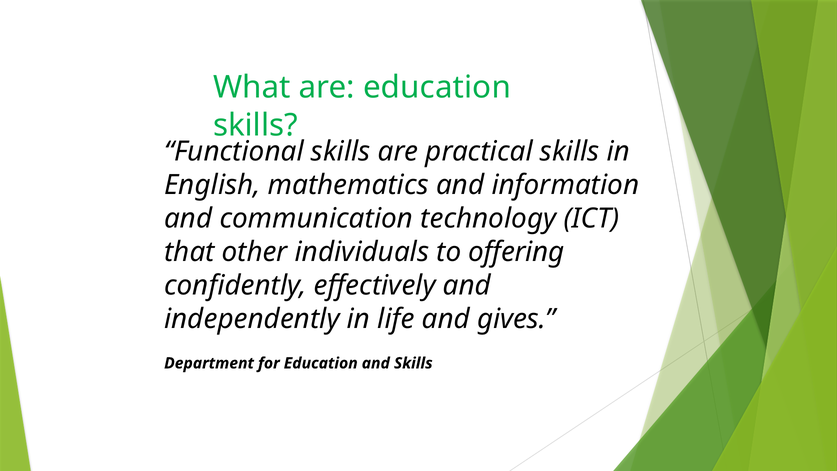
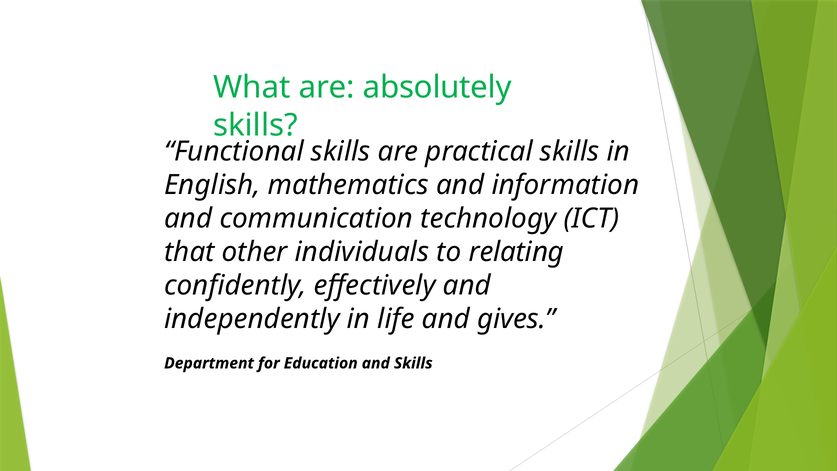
are education: education -> absolutely (437, 88)
offering: offering -> relating (516, 252)
